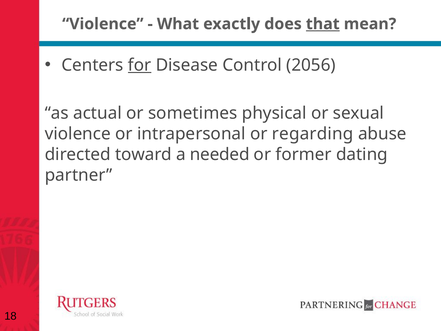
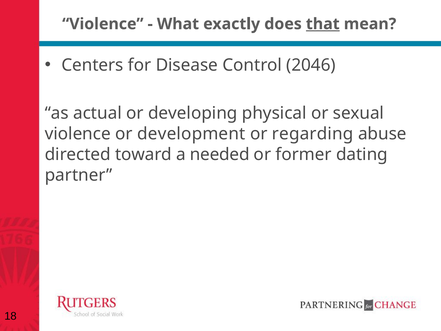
for underline: present -> none (140, 65)
2056: 2056 -> 2046 (311, 65)
sometimes: sometimes -> developing (193, 113)
intrapersonal: intrapersonal -> development (191, 134)
